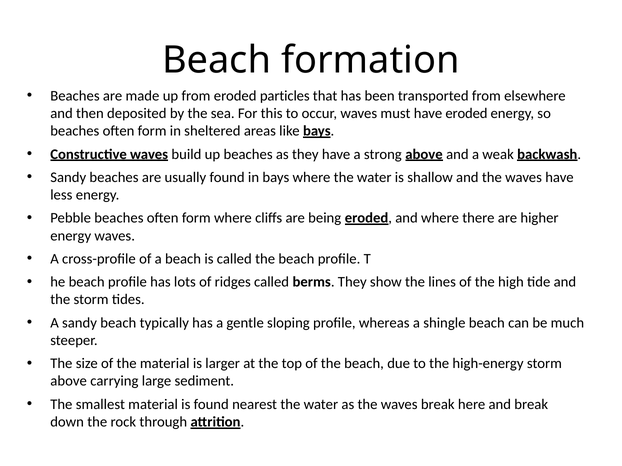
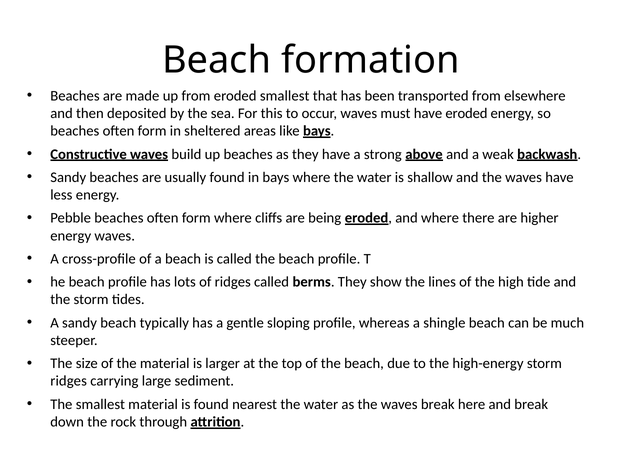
eroded particles: particles -> smallest (285, 96)
above: above -> ridges (69, 381)
